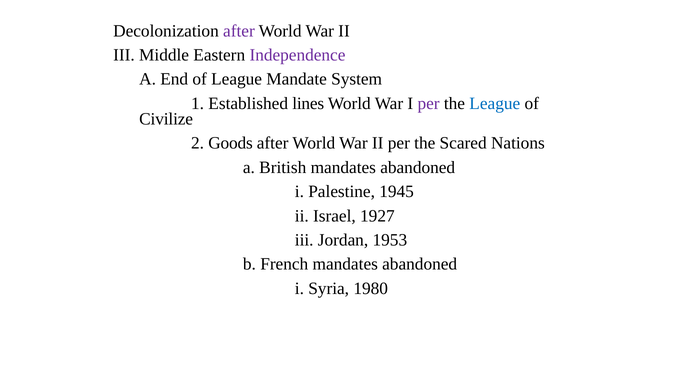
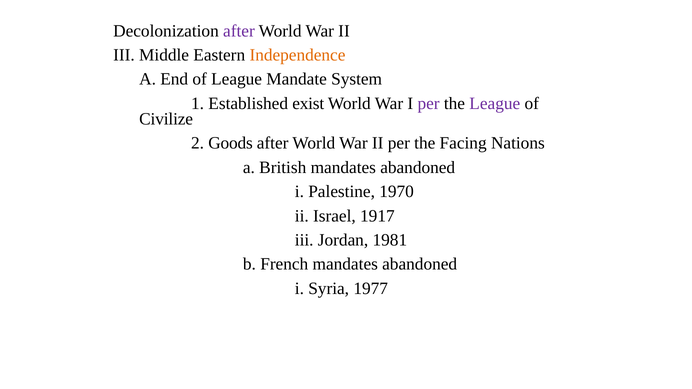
Independence colour: purple -> orange (297, 55)
lines: lines -> exist (308, 104)
League colour: blue -> purple (495, 104)
Scared: Scared -> Facing (463, 143)
1945: 1945 -> 1970 (397, 192)
1927: 1927 -> 1917 (377, 216)
1953: 1953 -> 1981 (390, 240)
1980: 1980 -> 1977 (371, 289)
